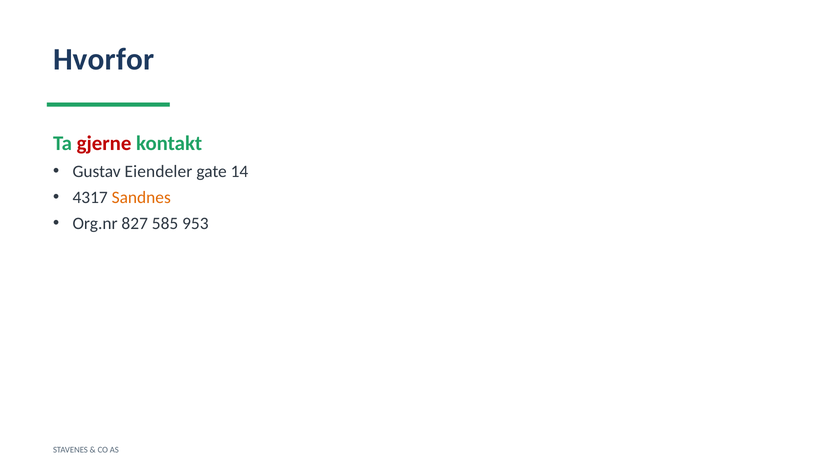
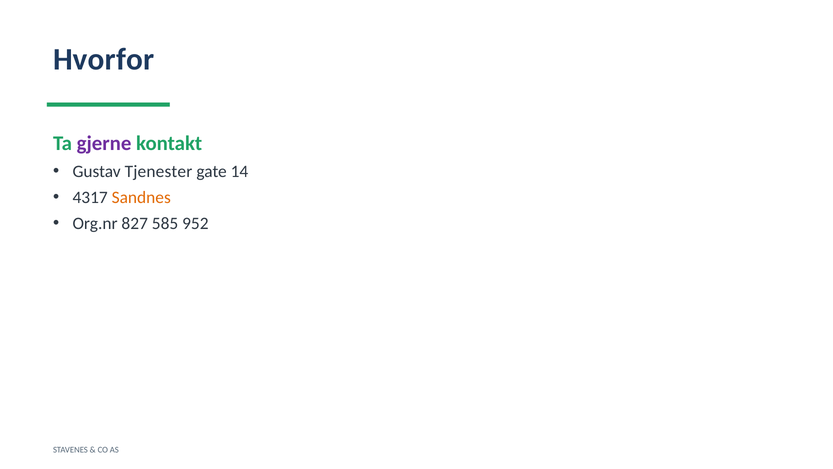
gjerne colour: red -> purple (104, 143)
Eiendeler: Eiendeler -> Tjenester (158, 171)
953: 953 -> 952 (195, 223)
